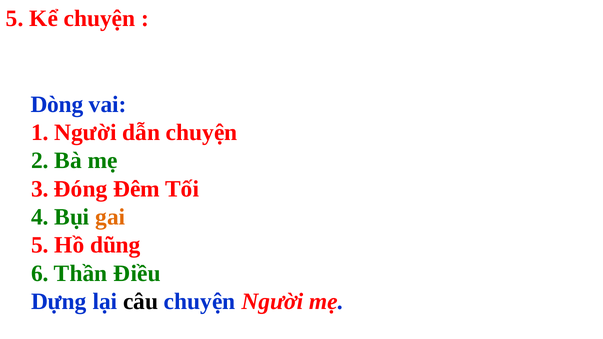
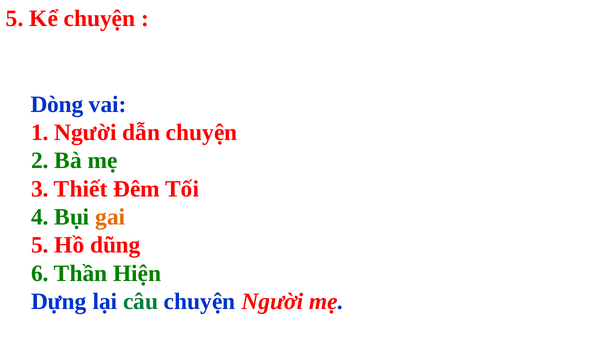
Đóng: Đóng -> Thiết (81, 189)
Điều: Điều -> Hiện (137, 273)
câu colour: black -> green (141, 302)
